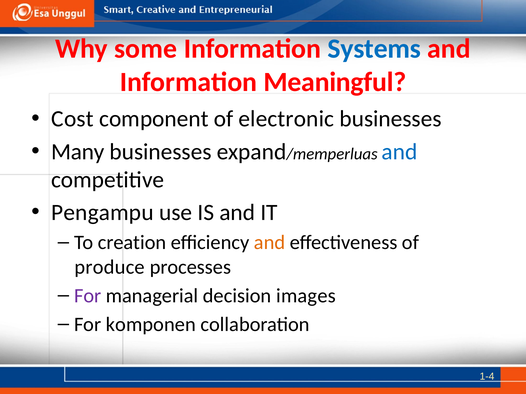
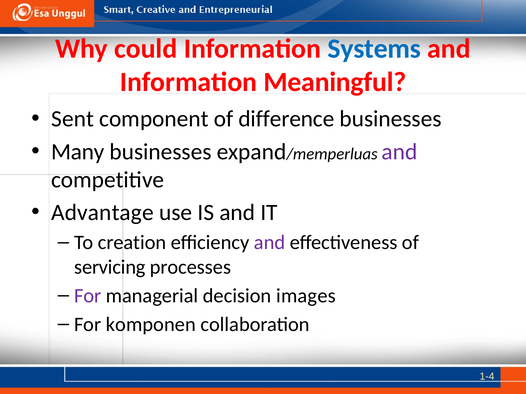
some: some -> could (146, 49)
Cost: Cost -> Sent (73, 119)
electronic: electronic -> difference (286, 119)
and colour: blue -> purple (400, 152)
Pengampu: Pengampu -> Advantage (102, 213)
and colour: orange -> purple (270, 243)
produce: produce -> servicing (110, 267)
